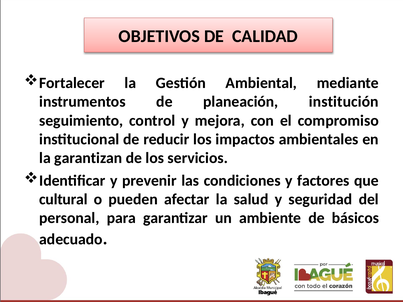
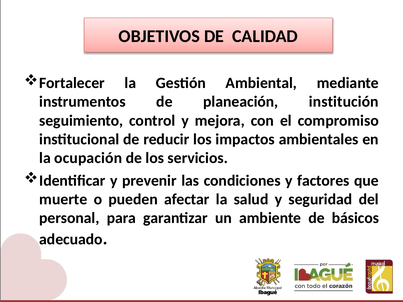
garantizan: garantizan -> ocupación (88, 158)
cultural: cultural -> muerte (63, 200)
